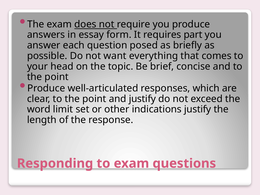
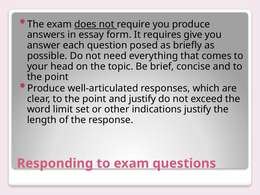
part: part -> give (193, 35)
want: want -> need (115, 56)
